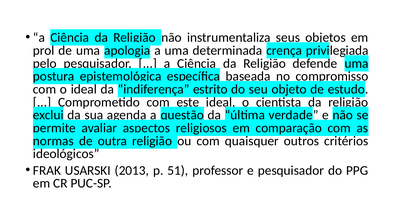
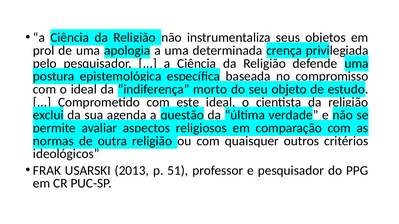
estrito: estrito -> morto (210, 89)
